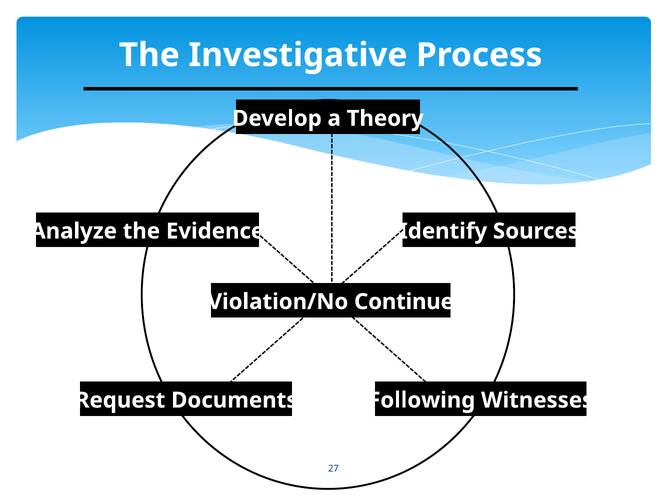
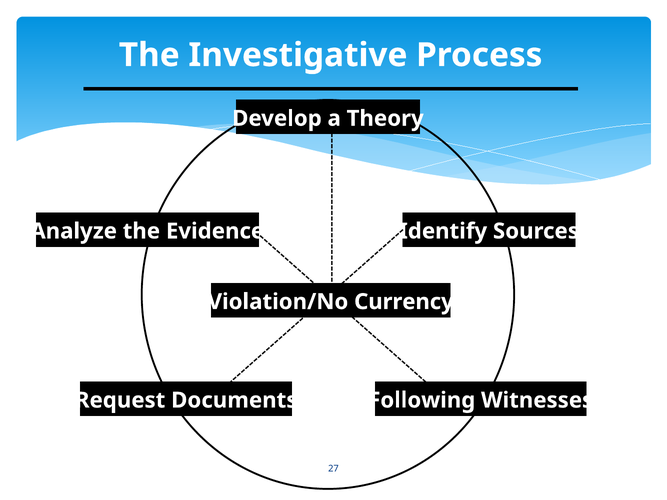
Continue: Continue -> Currency (404, 302)
